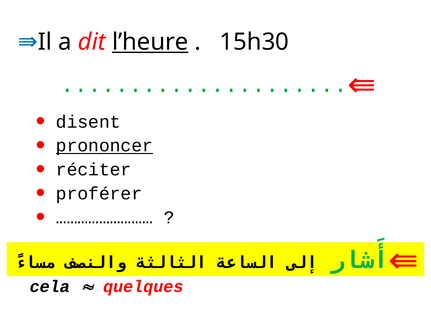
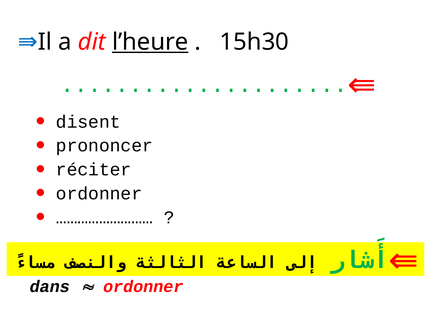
prononcer underline: present -> none (104, 146)
proférer: proférer -> ordonner (99, 194)
cela: cela -> dans (50, 287)
quelques: quelques -> ordonner (143, 287)
